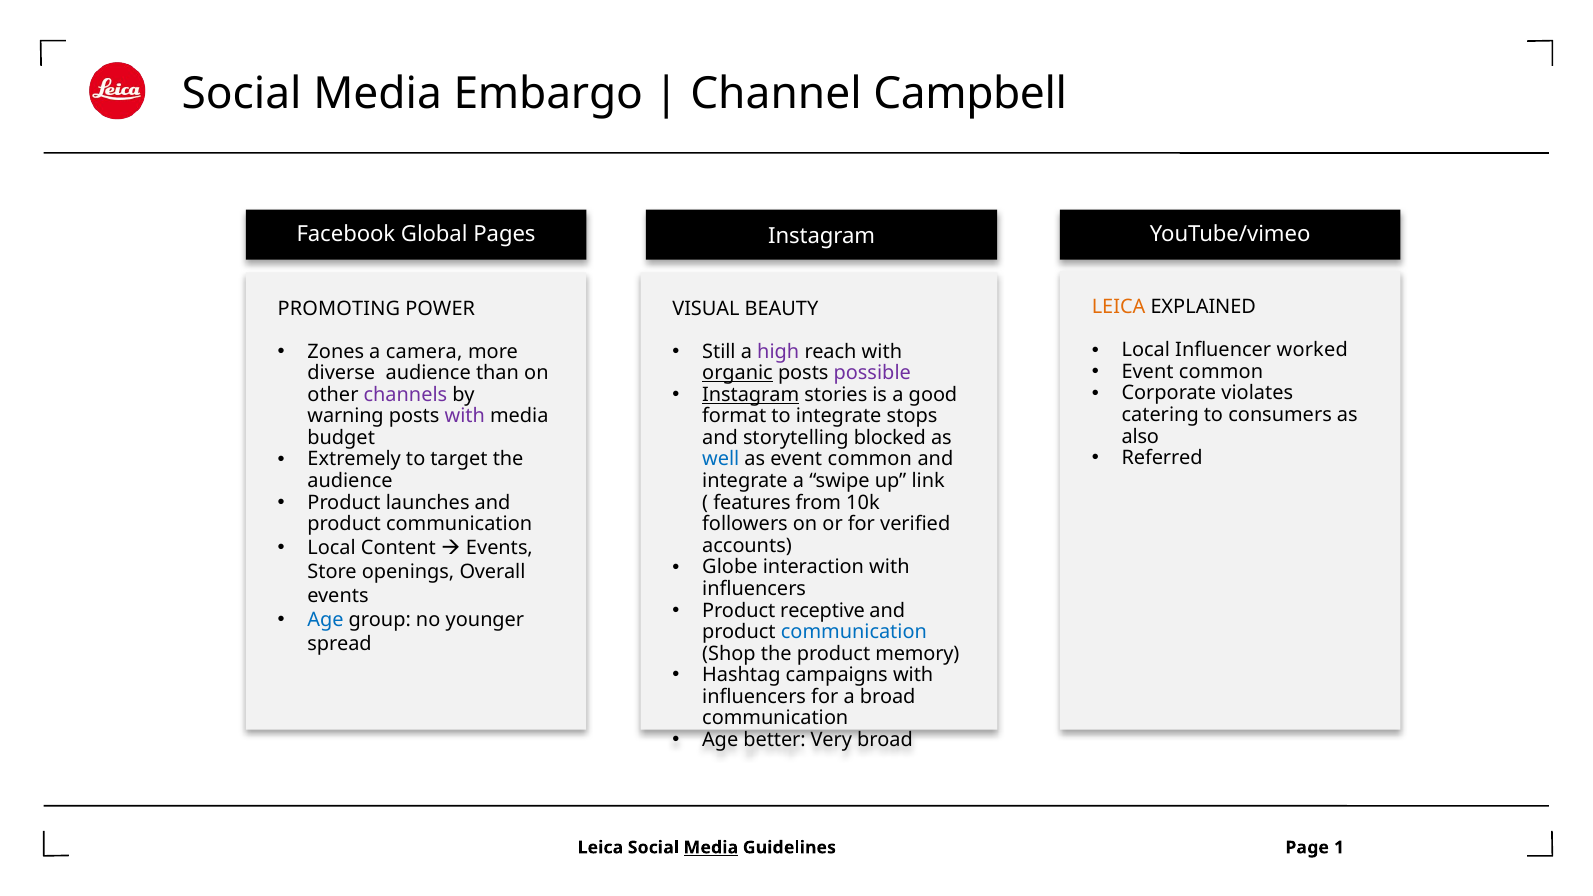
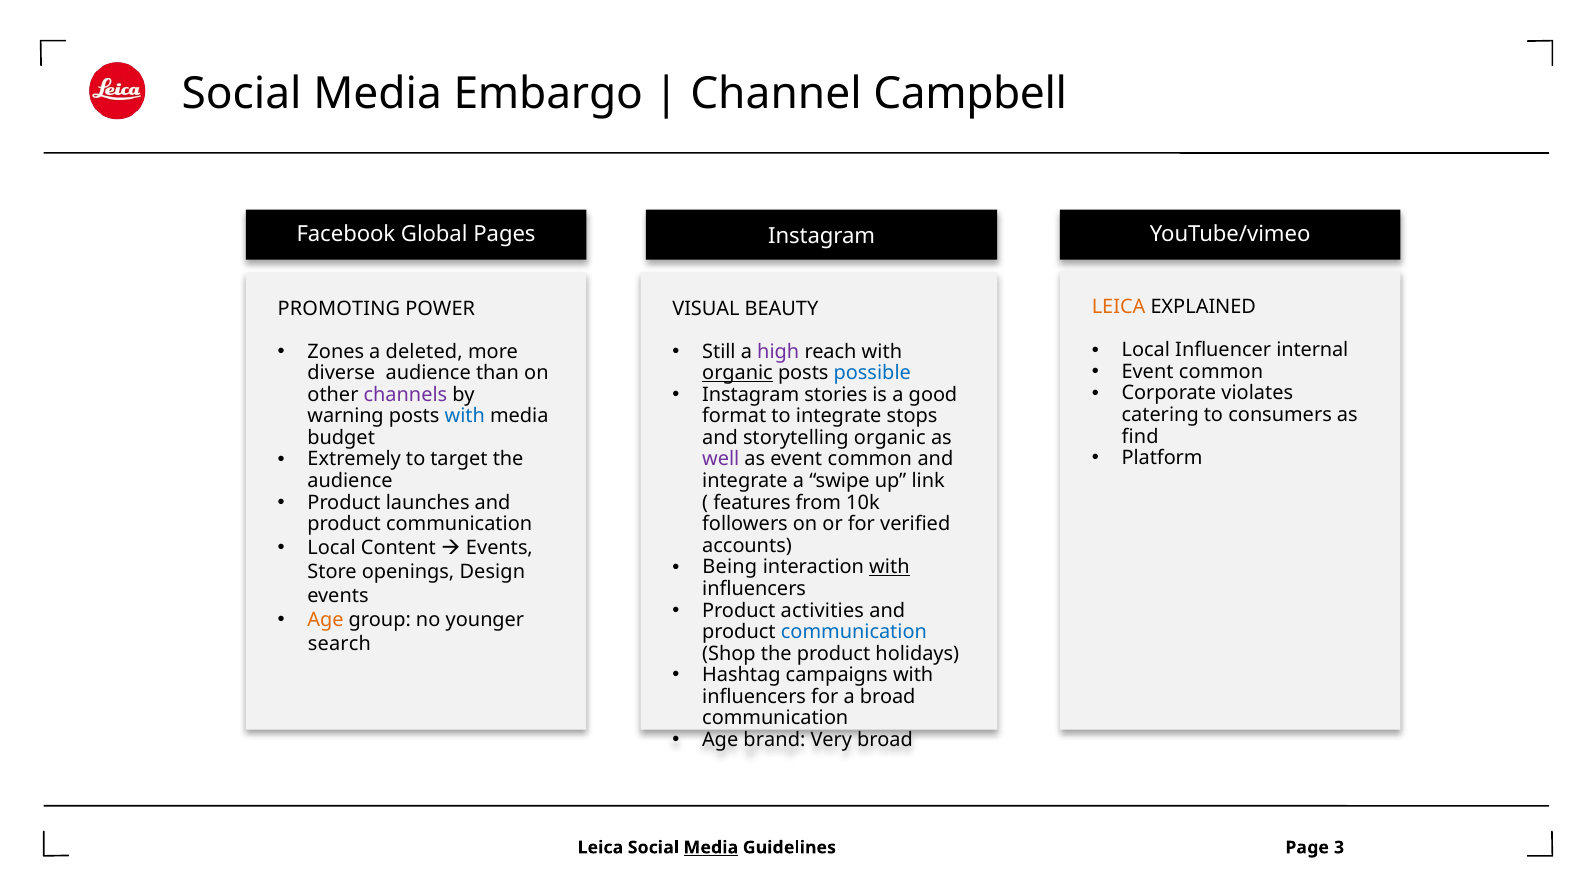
worked: worked -> internal (1312, 350)
camera: camera -> deleted (424, 352)
possible colour: purple -> blue (872, 373)
Instagram underline: present -> none (751, 395)
with colour: purple -> blue (465, 416)
also: also -> find (1140, 437)
storytelling blocked: blocked -> organic (890, 438)
Referred: Referred -> Platform (1162, 458)
well colour: blue -> purple (721, 459)
Globe: Globe -> Being (730, 567)
with underline: none -> present (889, 567)
Overall: Overall -> Design (492, 572)
receptive: receptive -> activities (822, 610)
Age colour: blue -> orange (326, 620)
spread: spread -> search (339, 644)
memory: memory -> holidays (917, 654)
better: better -> brand (775, 740)
1: 1 -> 3 (1339, 848)
